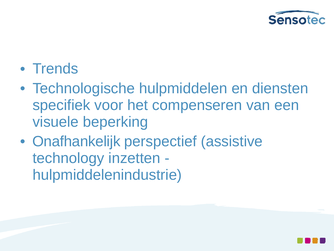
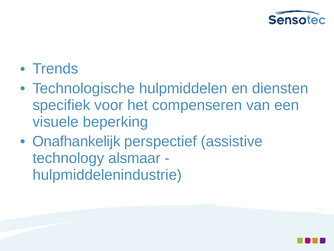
inzetten: inzetten -> alsmaar (135, 158)
